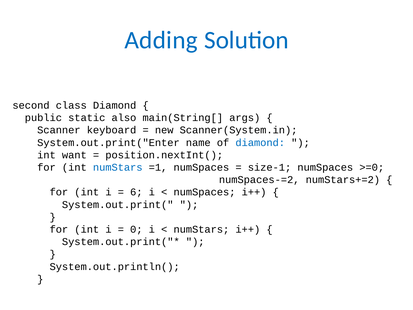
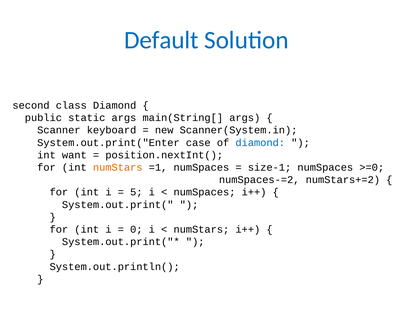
Adding: Adding -> Default (161, 40)
static also: also -> args (124, 118)
name: name -> case (198, 142)
numStars colour: blue -> orange (118, 167)
6: 6 -> 5 (136, 192)
